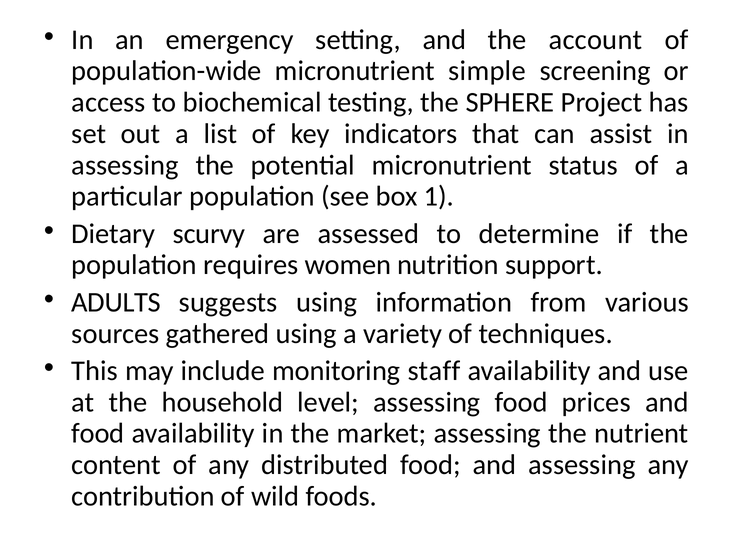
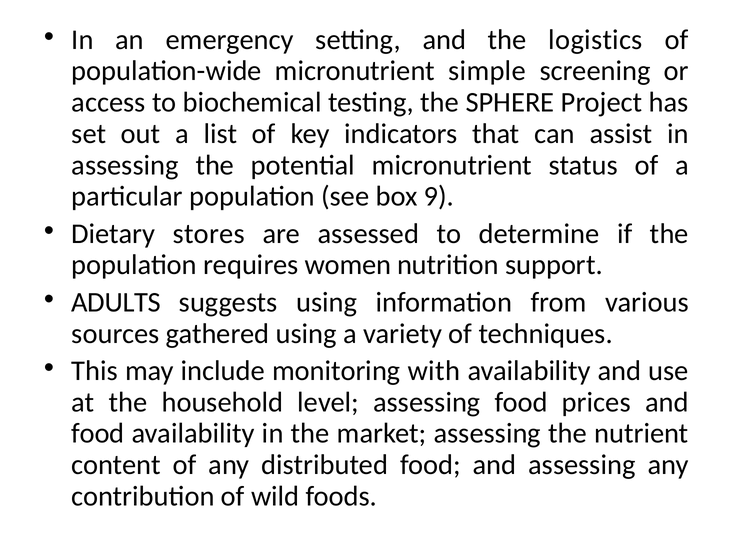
account: account -> logistics (596, 40)
1: 1 -> 9 (439, 196)
scurvy: scurvy -> stores (209, 234)
staff: staff -> with (434, 371)
